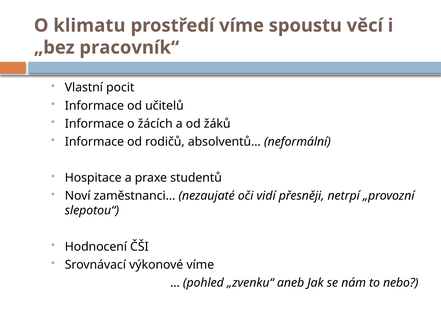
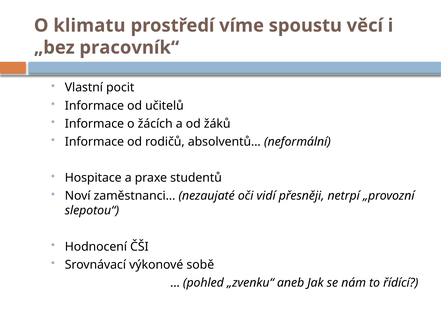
výkonové víme: víme -> sobě (200, 265)
nebo: nebo -> řídící (401, 283)
